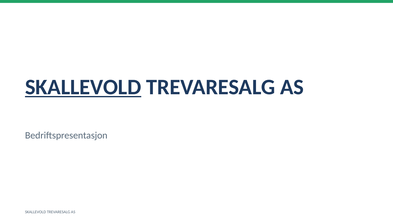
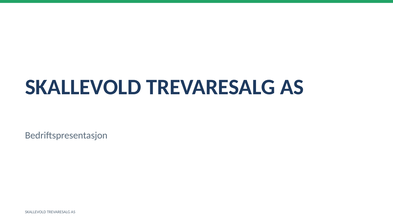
SKALLEVOLD underline: present -> none (83, 87)
